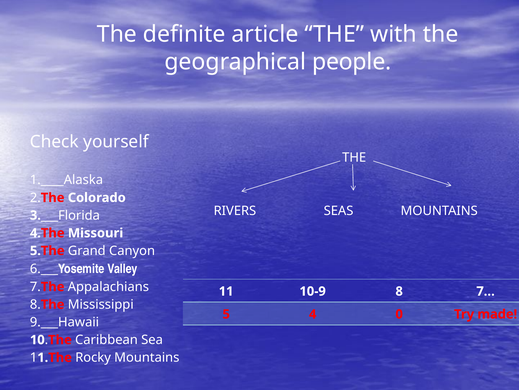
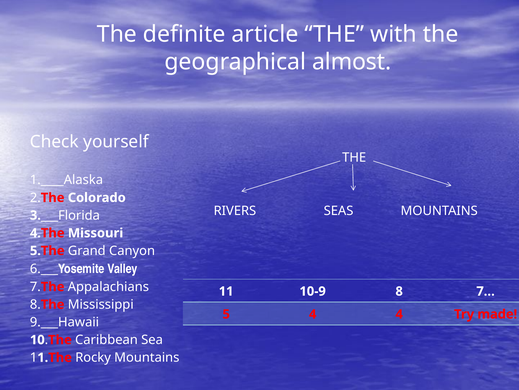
people: people -> almost (352, 62)
4 0: 0 -> 4 (399, 314)
